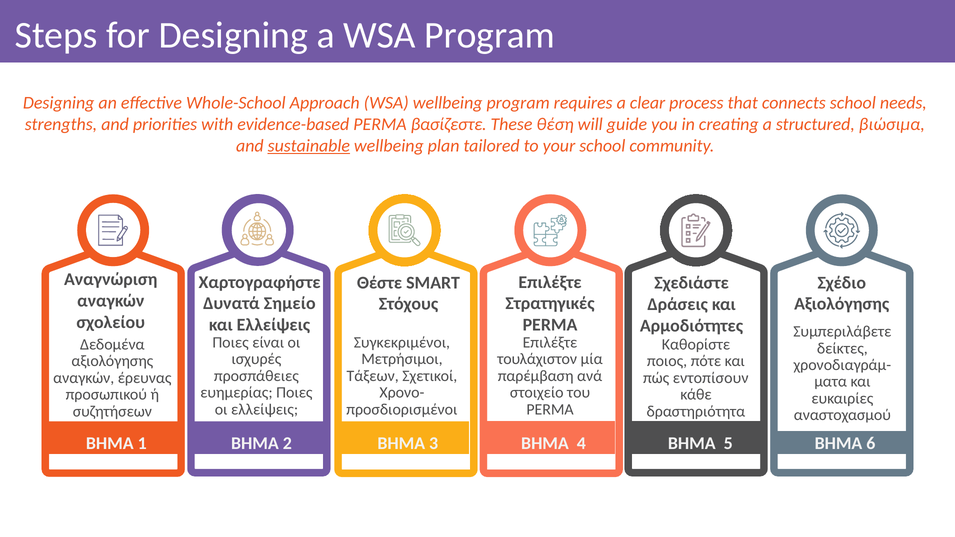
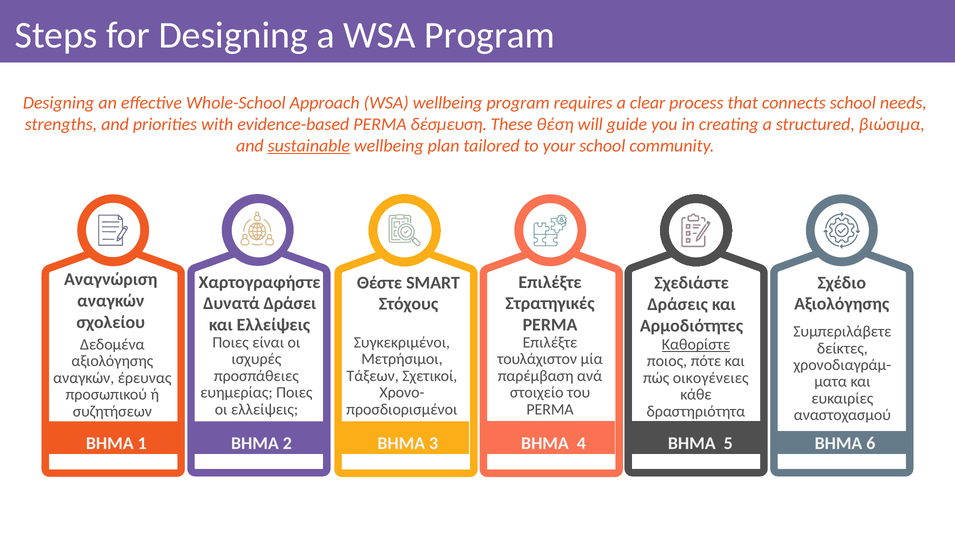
βασίζεστε: βασίζεστε -> δέσμευση (449, 124)
Σημείο: Σημείο -> Δράσει (290, 304)
Καθορίστε underline: none -> present (696, 345)
εντοπίσουν: εντοπίσουν -> οικογένειες (711, 378)
